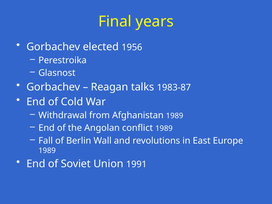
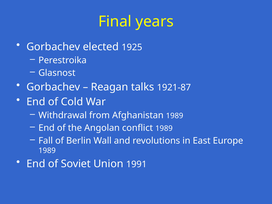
1956: 1956 -> 1925 (132, 47)
1983-87: 1983-87 -> 1921-87 (174, 87)
